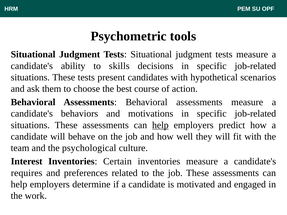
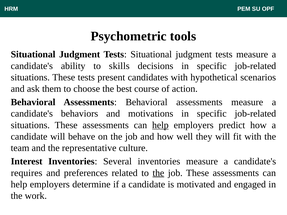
psychological: psychological -> representative (89, 148)
Certain: Certain -> Several (117, 162)
the underline: none -> present (158, 173)
